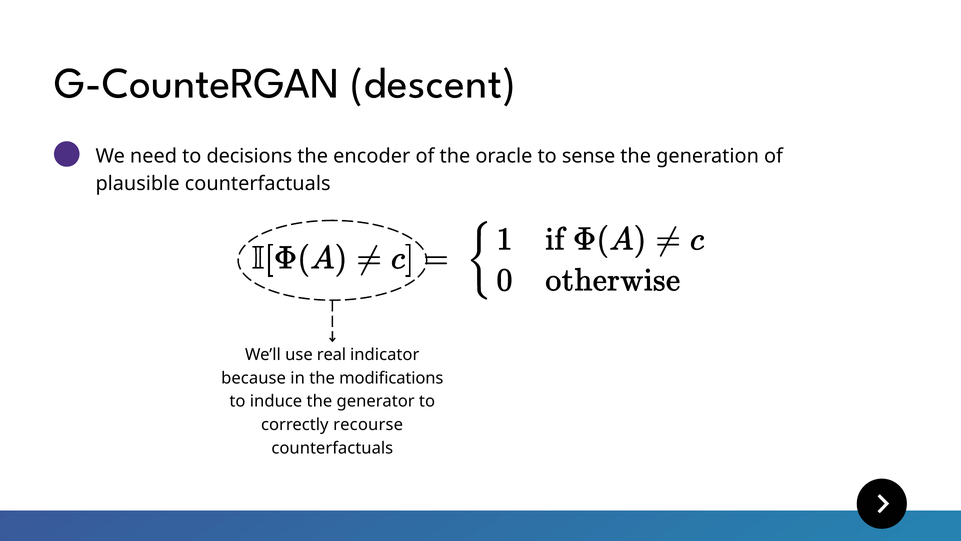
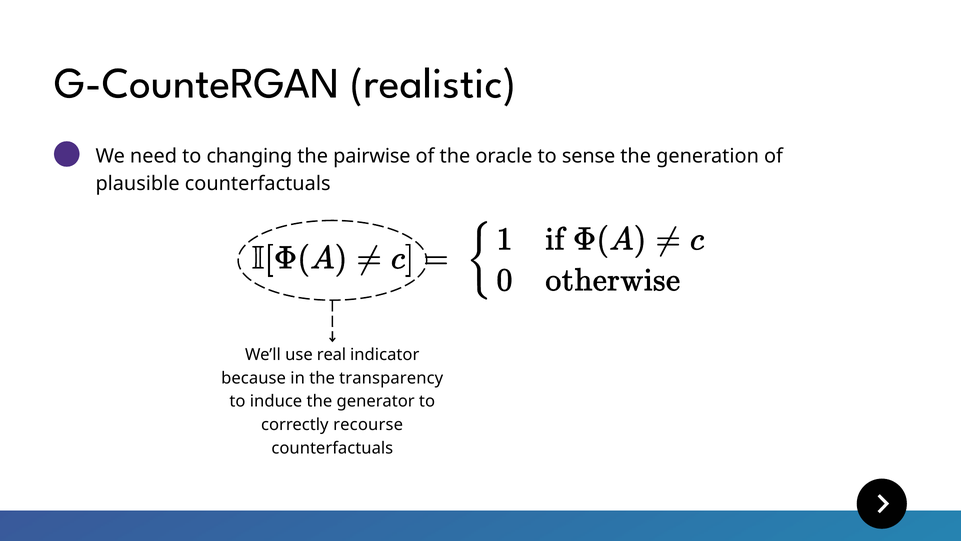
descent: descent -> realistic (433, 83)
decisions: decisions -> changing (249, 156)
encoder: encoder -> pairwise (372, 156)
modifications: modifications -> transparency (391, 378)
